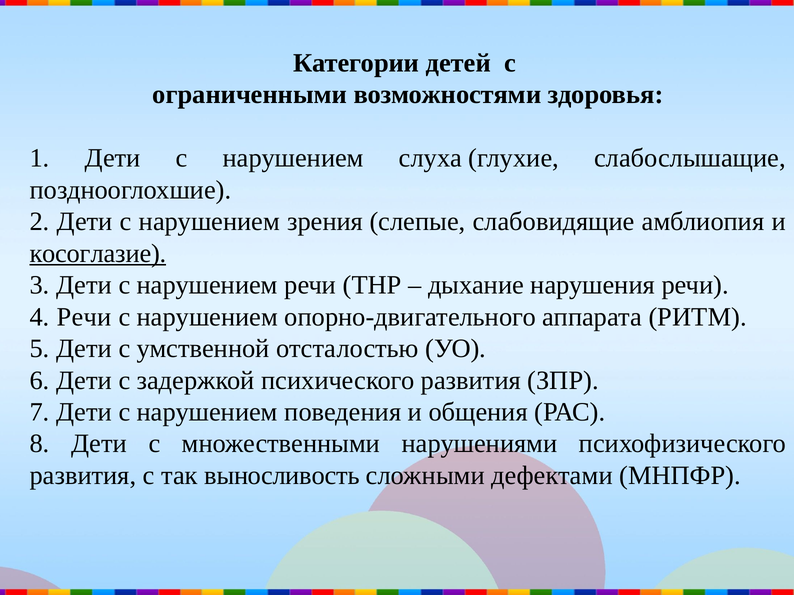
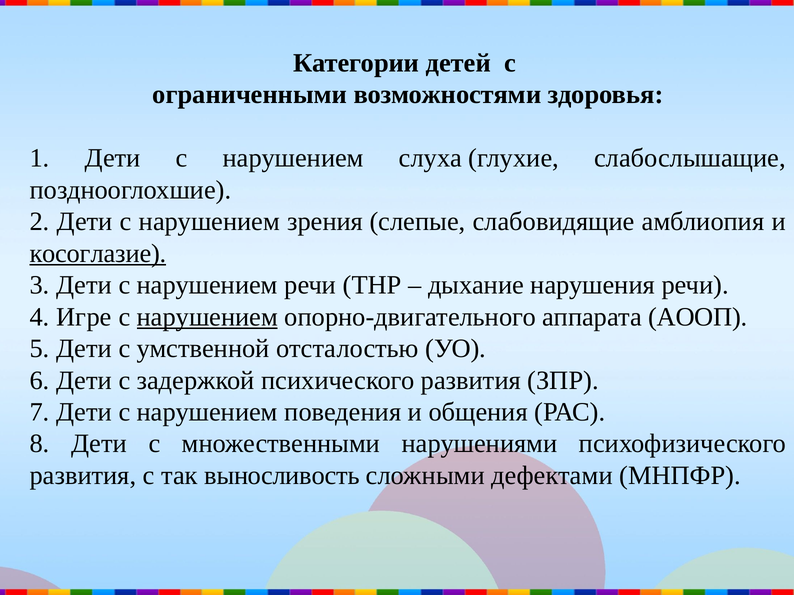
4 Речи: Речи -> Игре (84, 317)
нарушением underline: none -> present (207, 317)
РИТМ: РИТМ -> АООП (698, 317)
